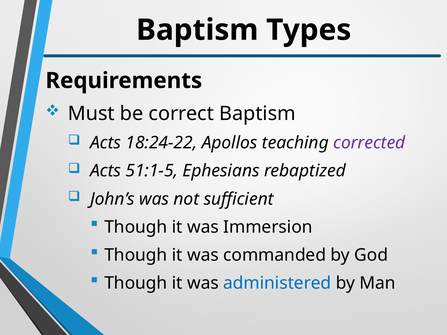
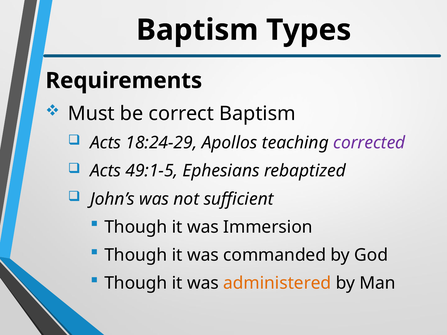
18:24-22: 18:24-22 -> 18:24-29 (161, 143)
51:1-5: 51:1-5 -> 49:1-5 (152, 171)
administered colour: blue -> orange (277, 283)
